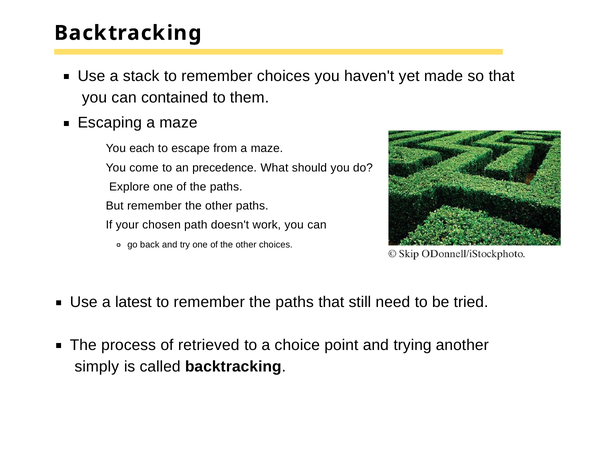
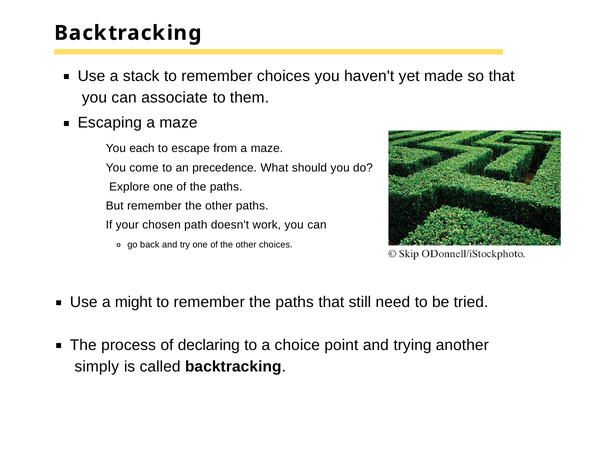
contained: contained -> associate (175, 98)
latest: latest -> might (134, 302)
retrieved: retrieved -> declaring (209, 345)
